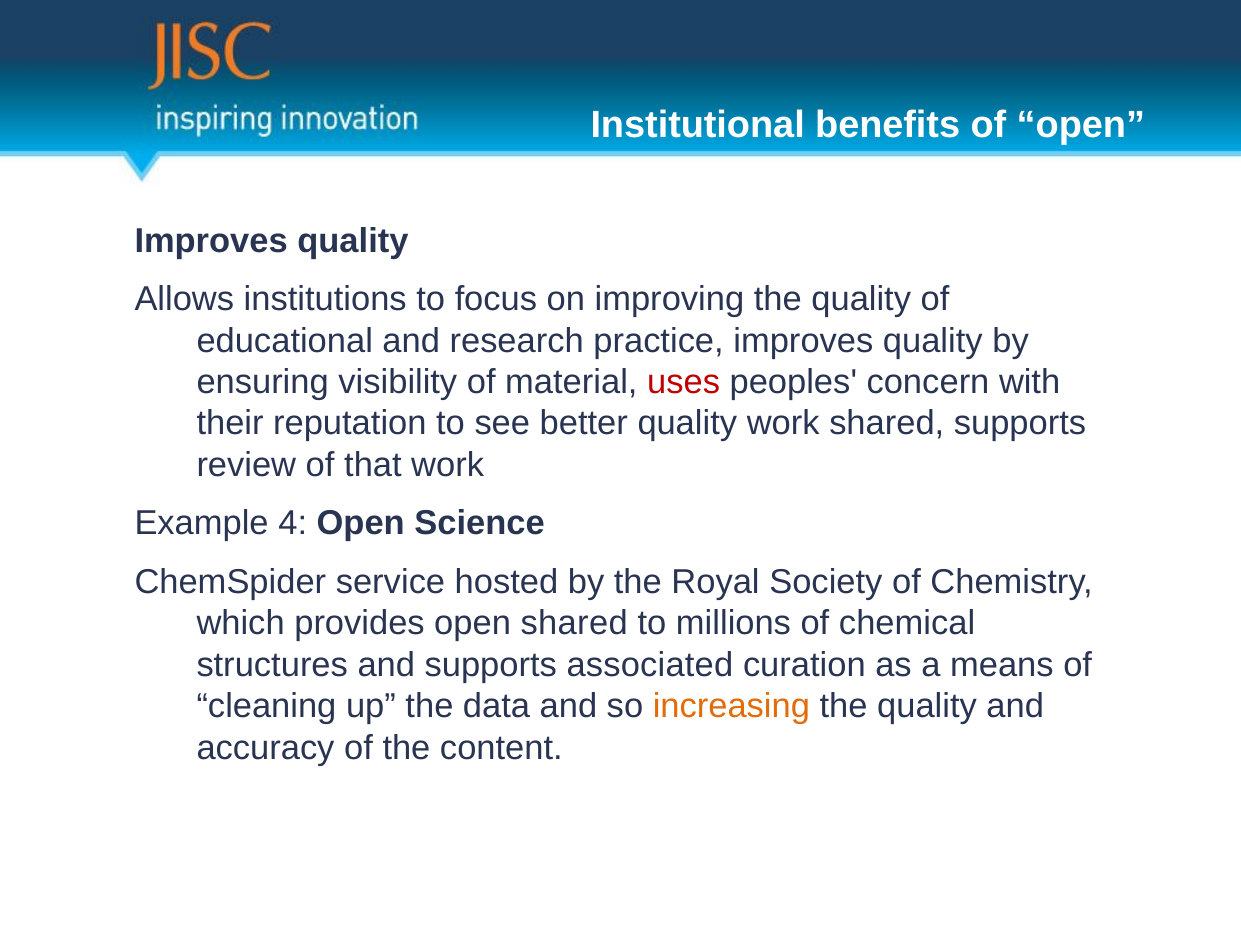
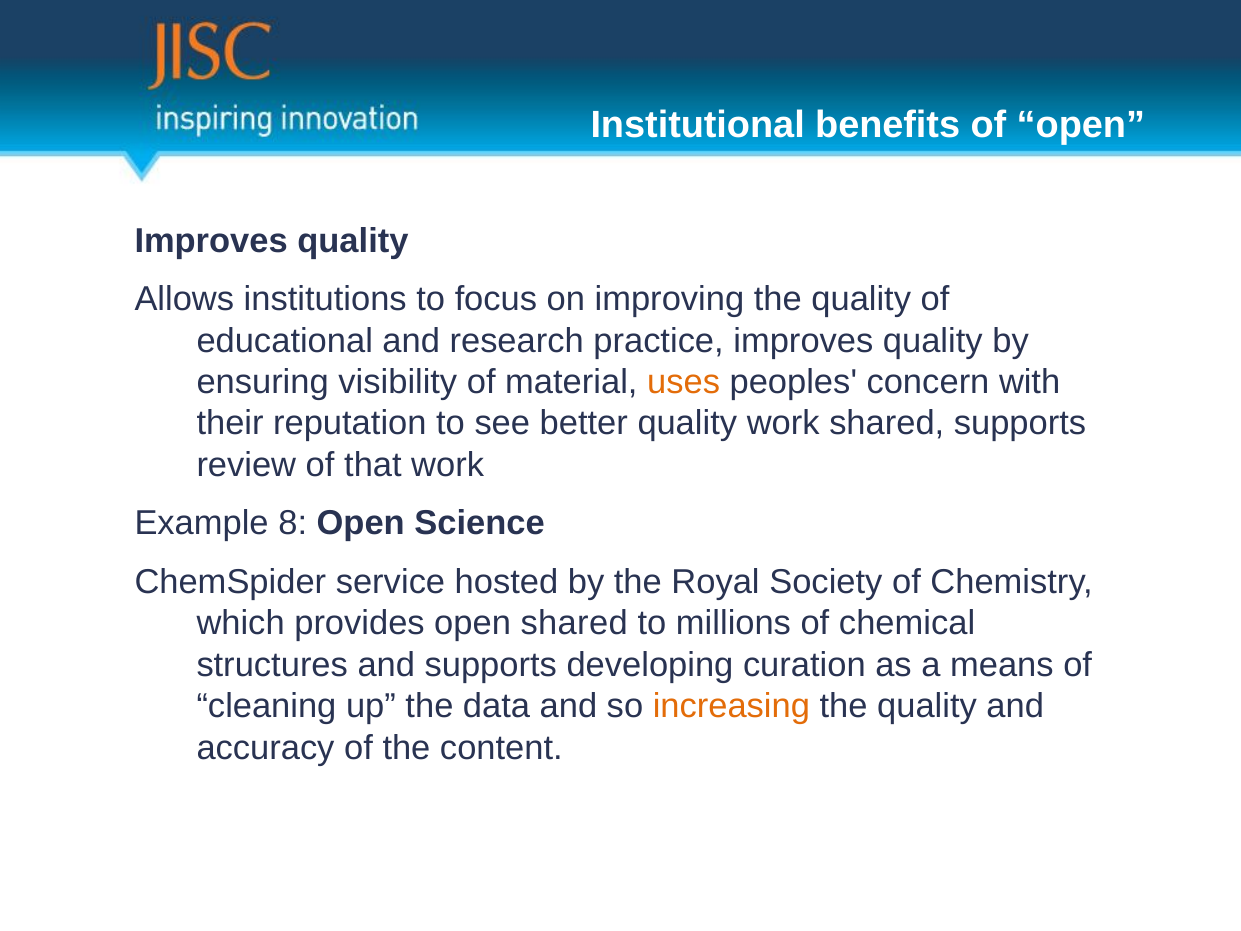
uses colour: red -> orange (684, 382)
4: 4 -> 8 (293, 523)
associated: associated -> developing (650, 665)
